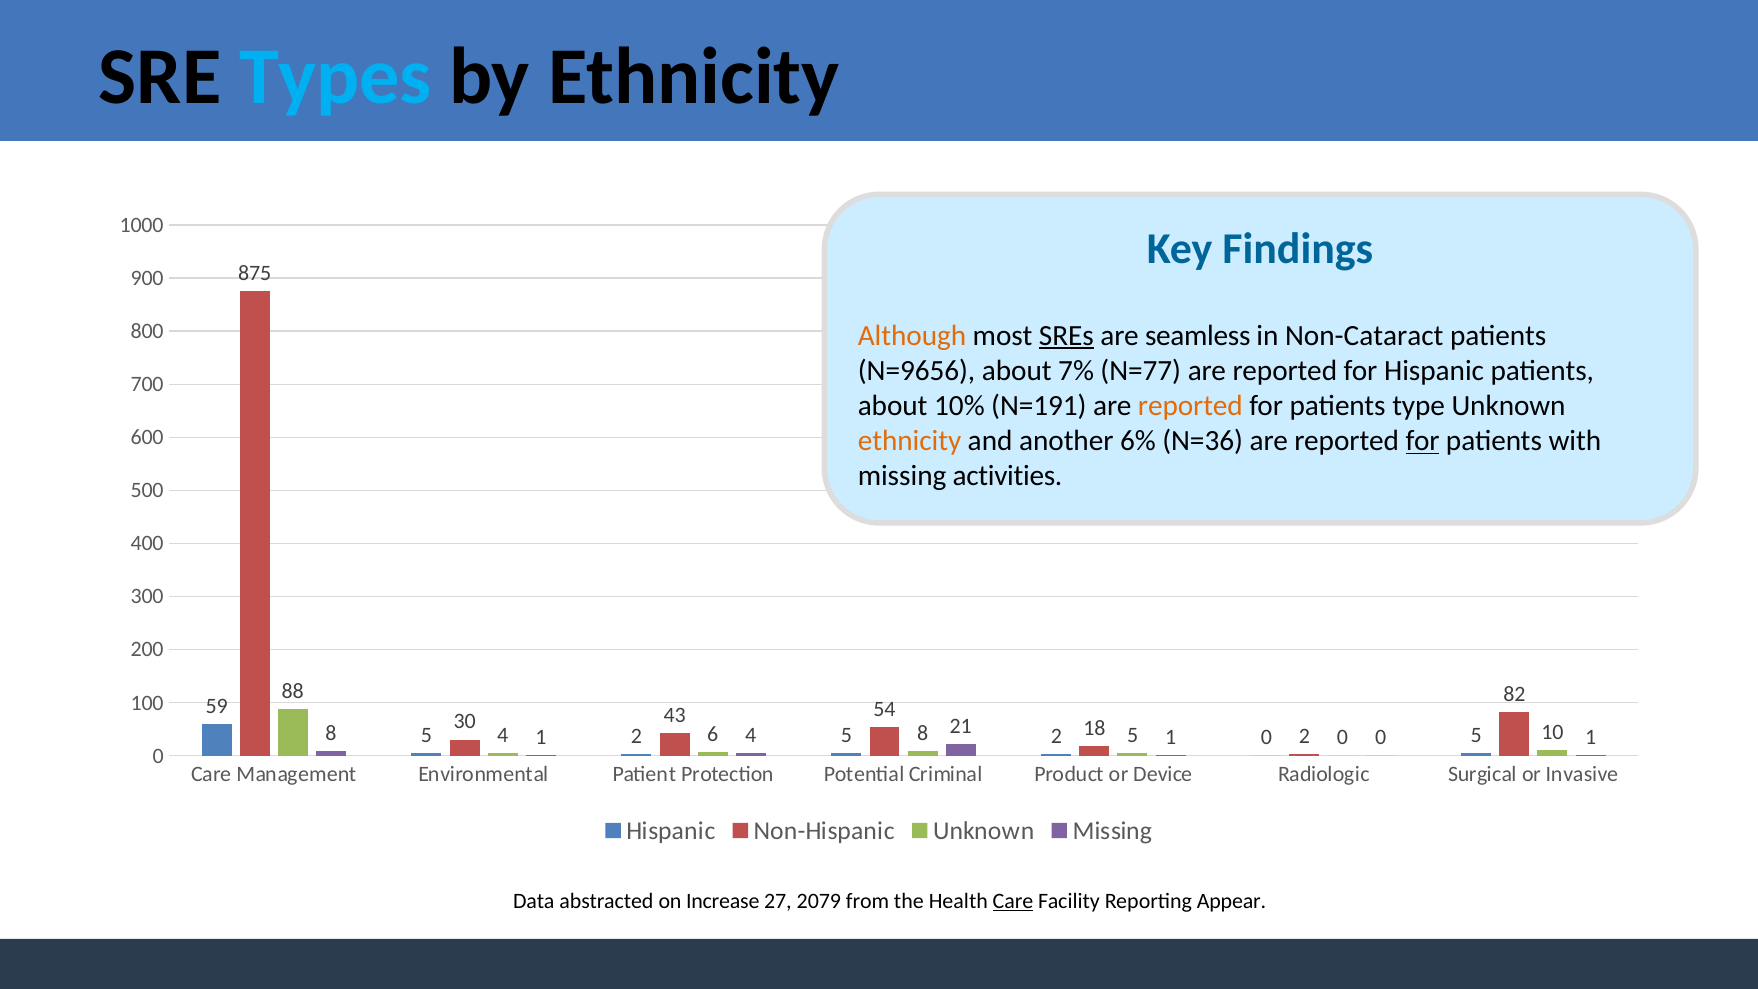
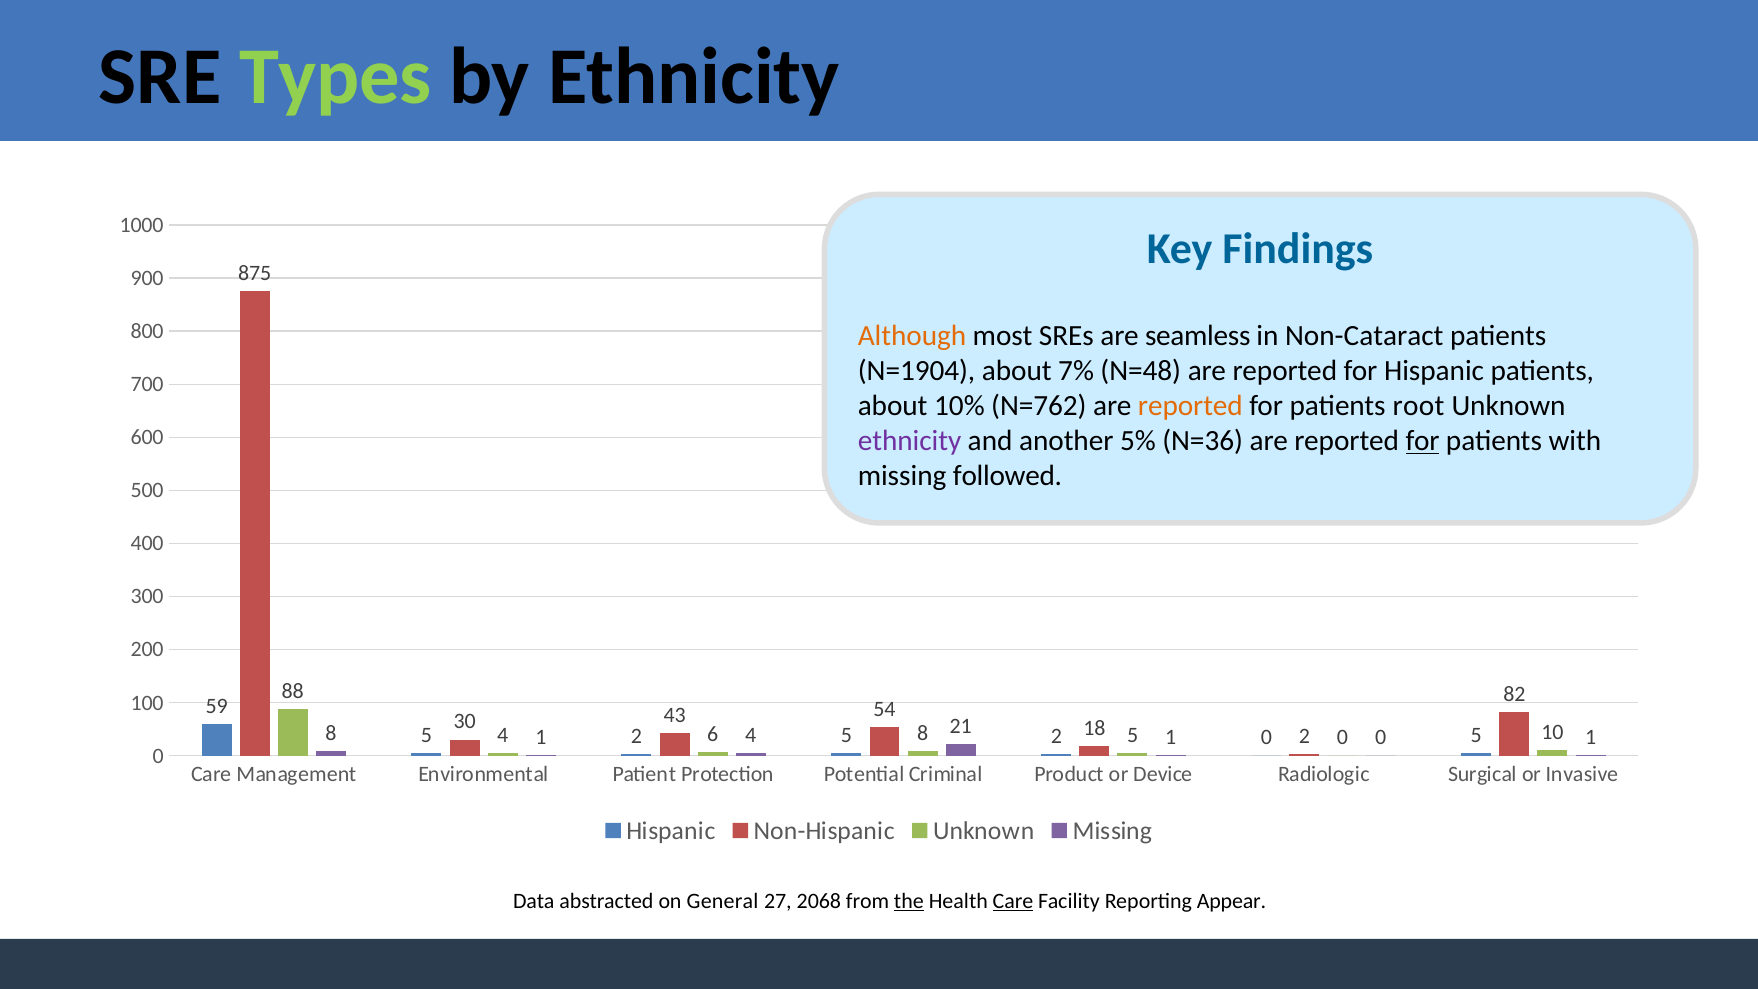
Types colour: light blue -> light green (335, 77)
SREs underline: present -> none (1066, 335)
N=9656: N=9656 -> N=1904 (917, 371)
N=77: N=77 -> N=48 (1141, 371)
N=191: N=191 -> N=762 (1039, 406)
type: type -> root (1418, 406)
ethnicity colour: orange -> purple (910, 441)
6%: 6% -> 5% (1138, 441)
activities: activities -> followed (1007, 476)
Increase: Increase -> General (723, 901)
2079: 2079 -> 2068 (819, 901)
the underline: none -> present (909, 901)
